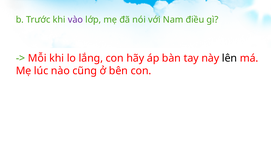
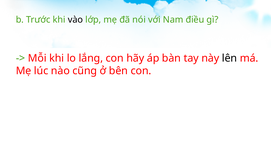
vào colour: purple -> black (75, 20)
